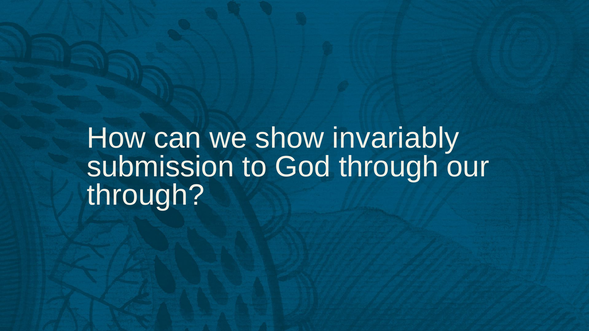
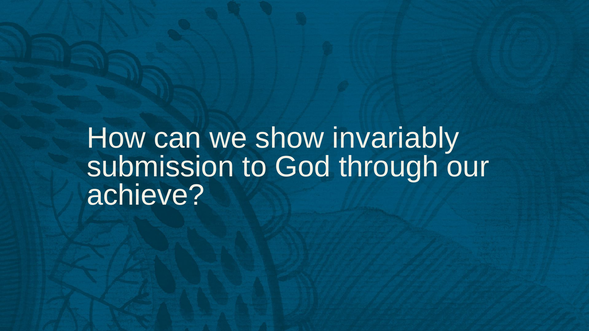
through: through -> achieve (146, 195)
